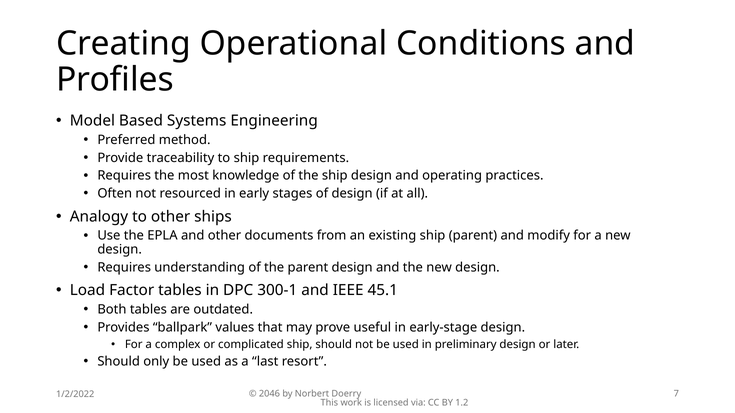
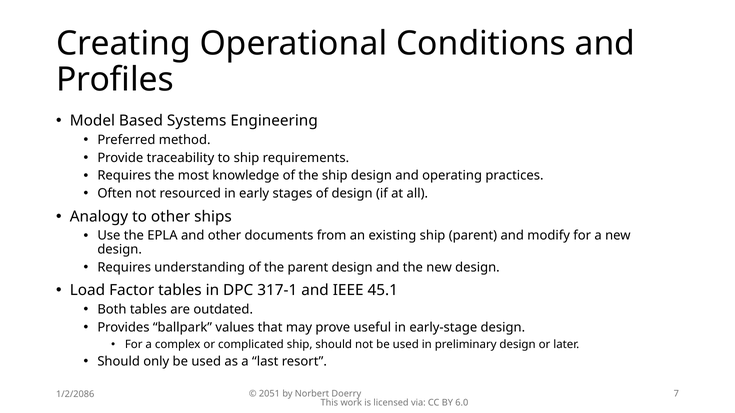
300-1: 300-1 -> 317-1 (277, 291)
2046: 2046 -> 2051 (269, 394)
1/2/2022: 1/2/2022 -> 1/2/2086 (75, 395)
1.2: 1.2 -> 6.0 (462, 403)
